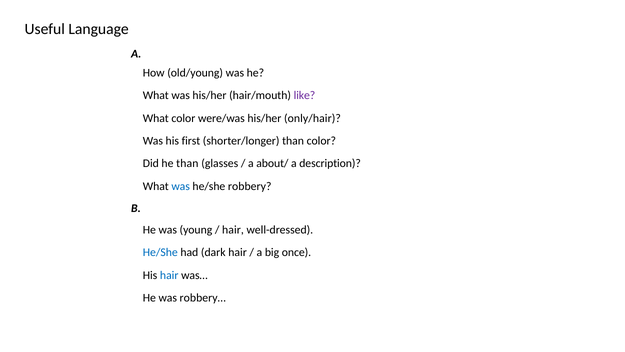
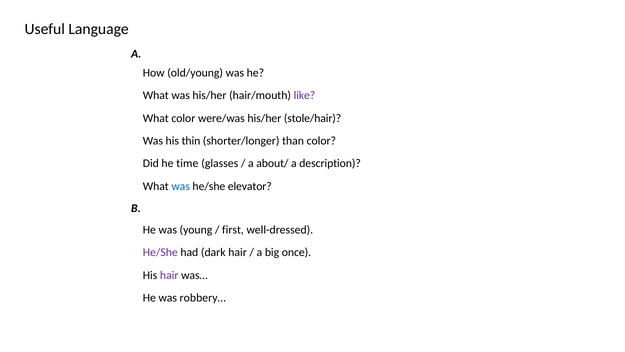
only/hair: only/hair -> stole/hair (313, 118)
first: first -> thin (191, 141)
he than: than -> time (187, 163)
robbery: robbery -> elevator (250, 186)
hair: hair -> first (233, 230)
He/She colour: blue -> purple (160, 252)
hair colour: blue -> purple (169, 275)
